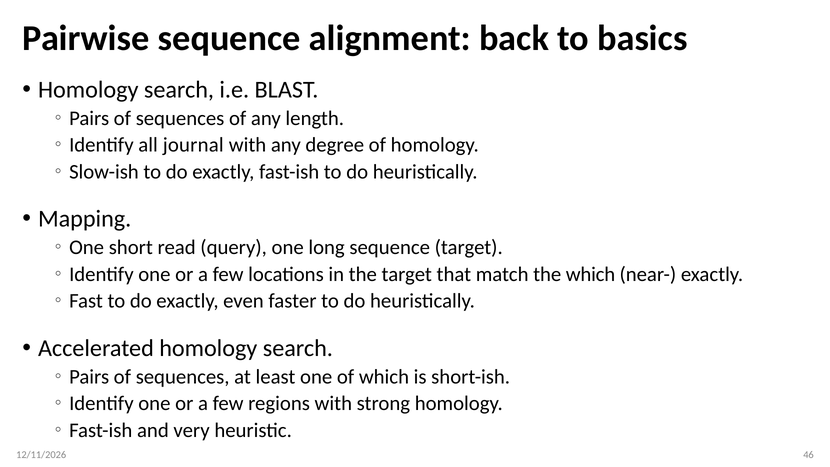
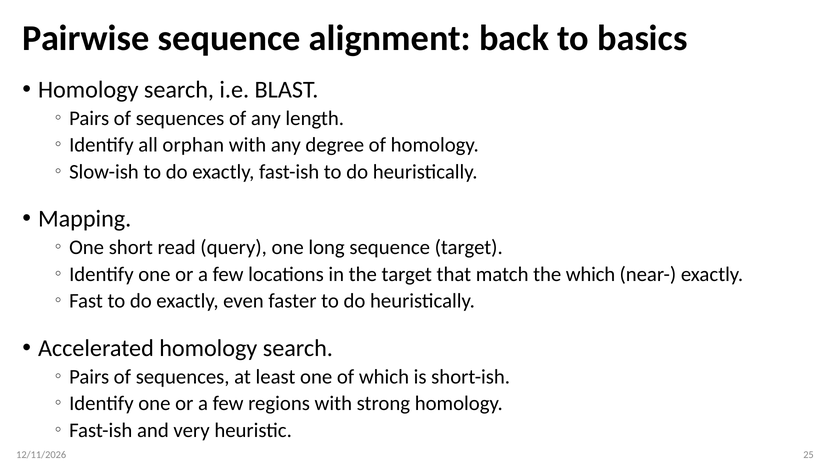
journal: journal -> orphan (193, 145)
46: 46 -> 25 (808, 455)
